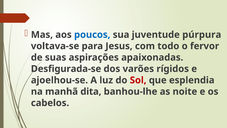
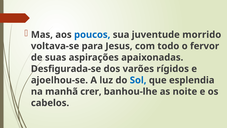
púrpura: púrpura -> morrido (202, 35)
Sol colour: red -> blue (138, 80)
dita: dita -> crer (91, 91)
